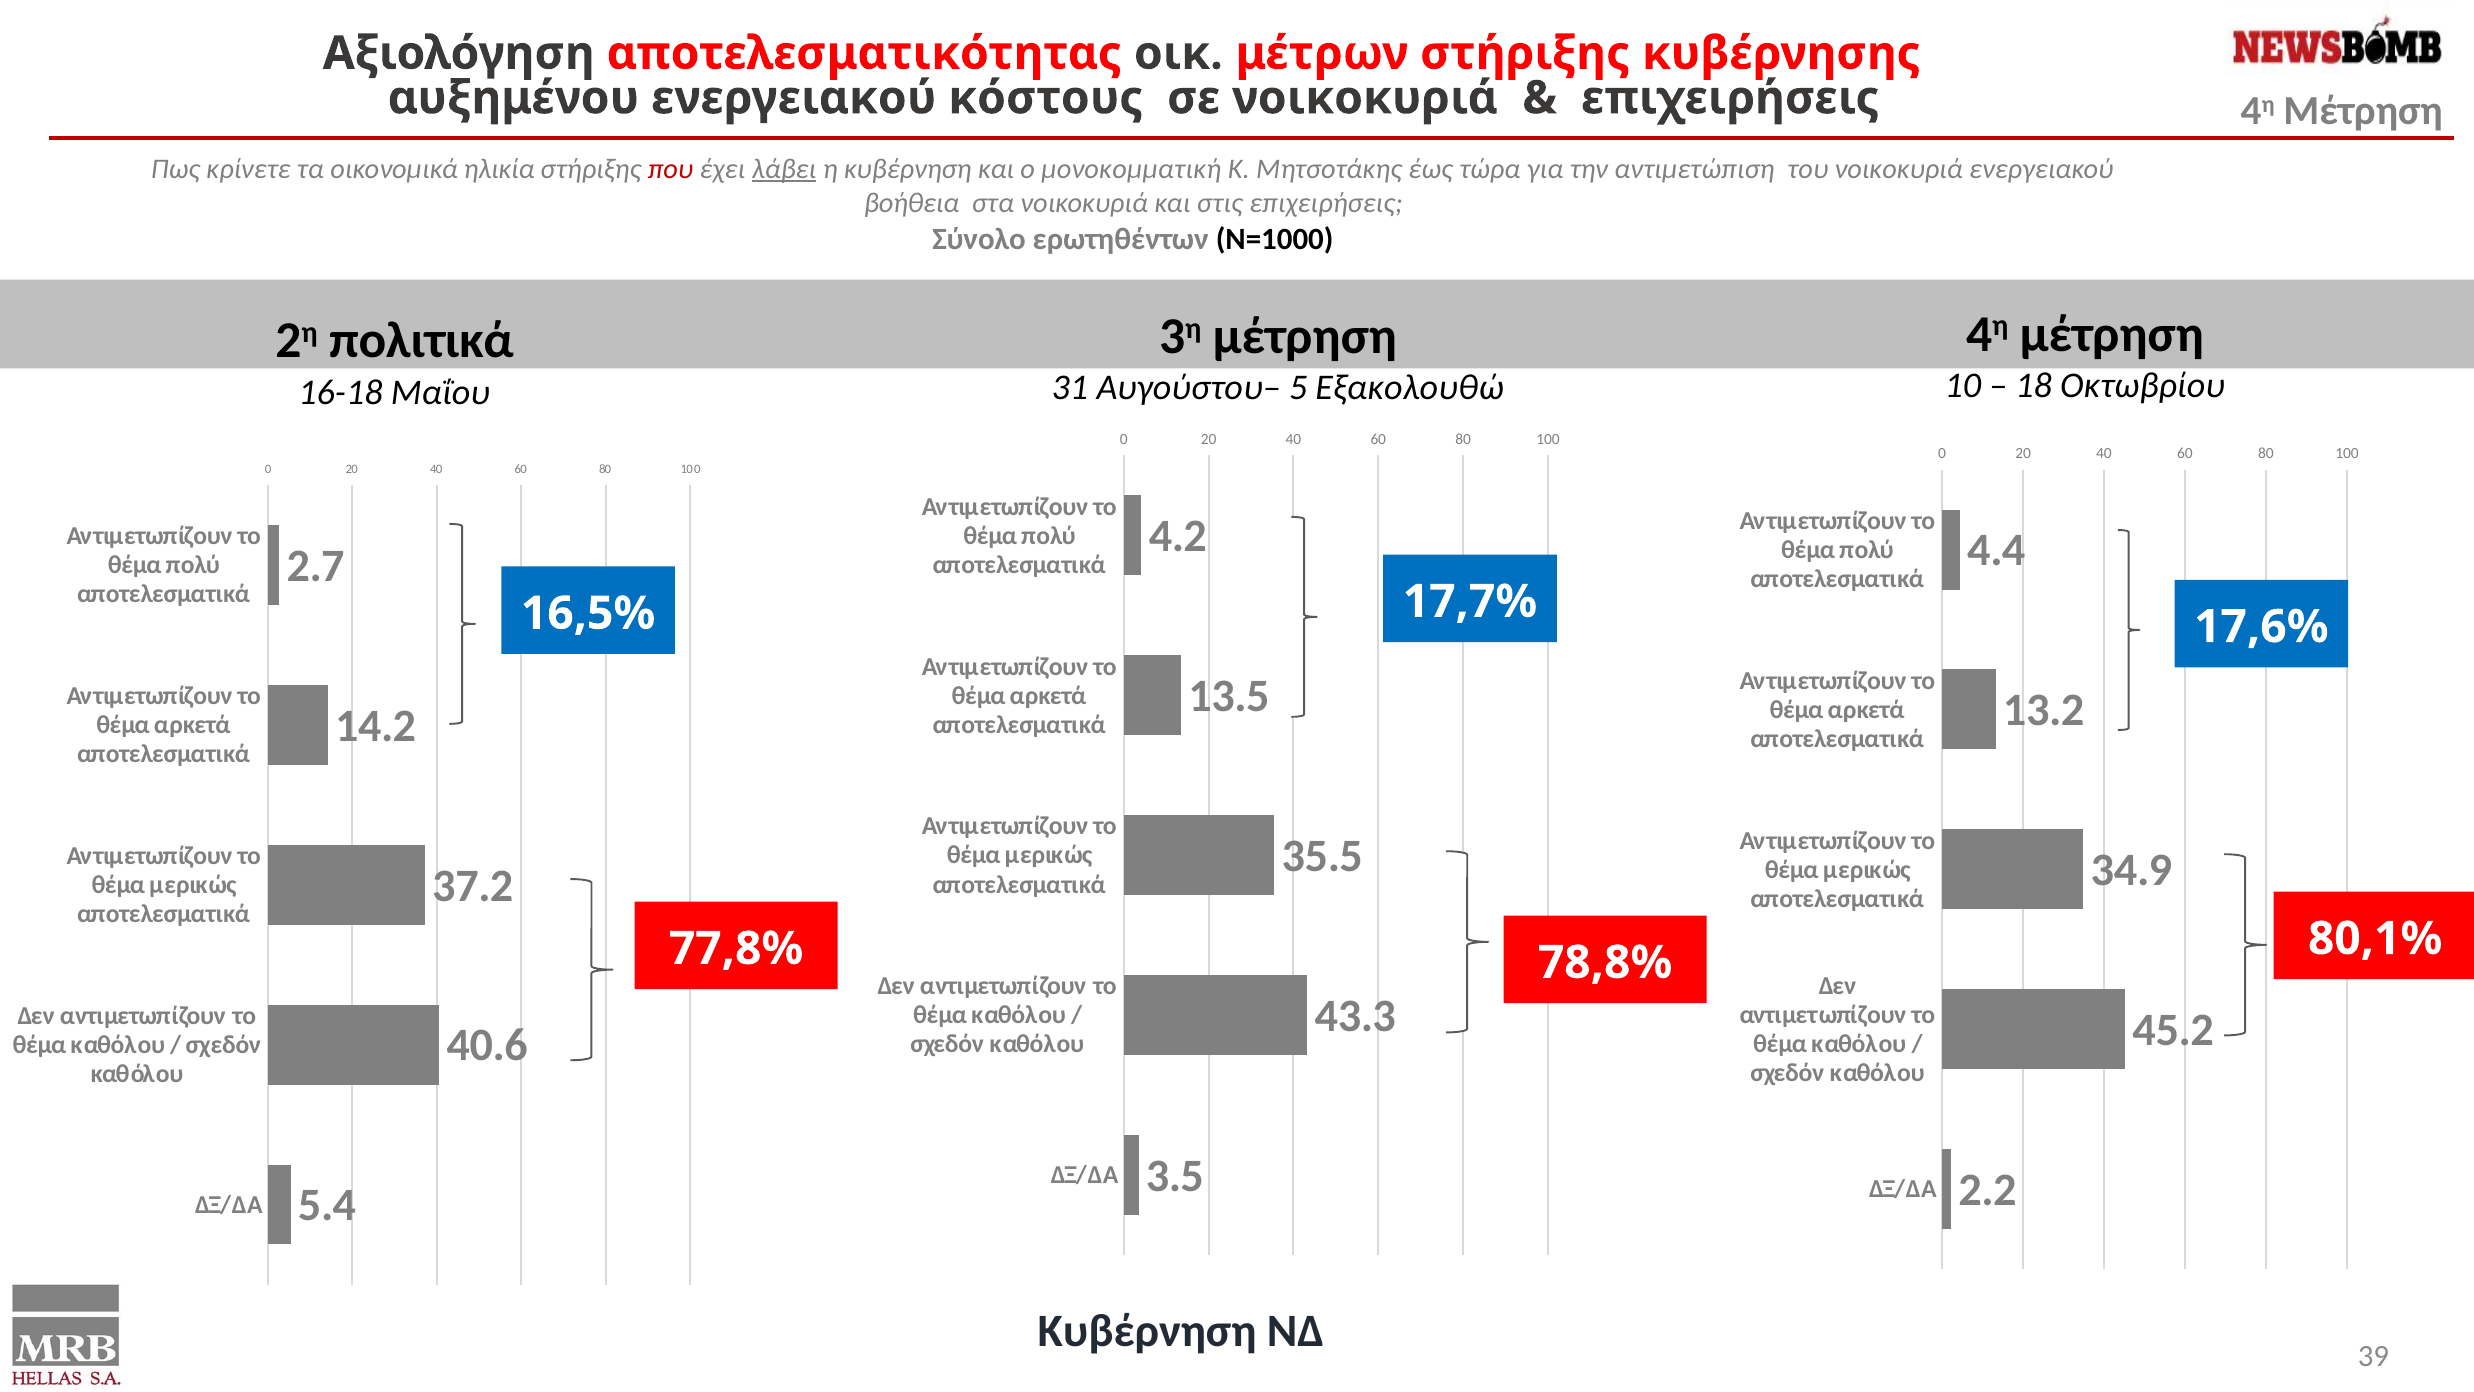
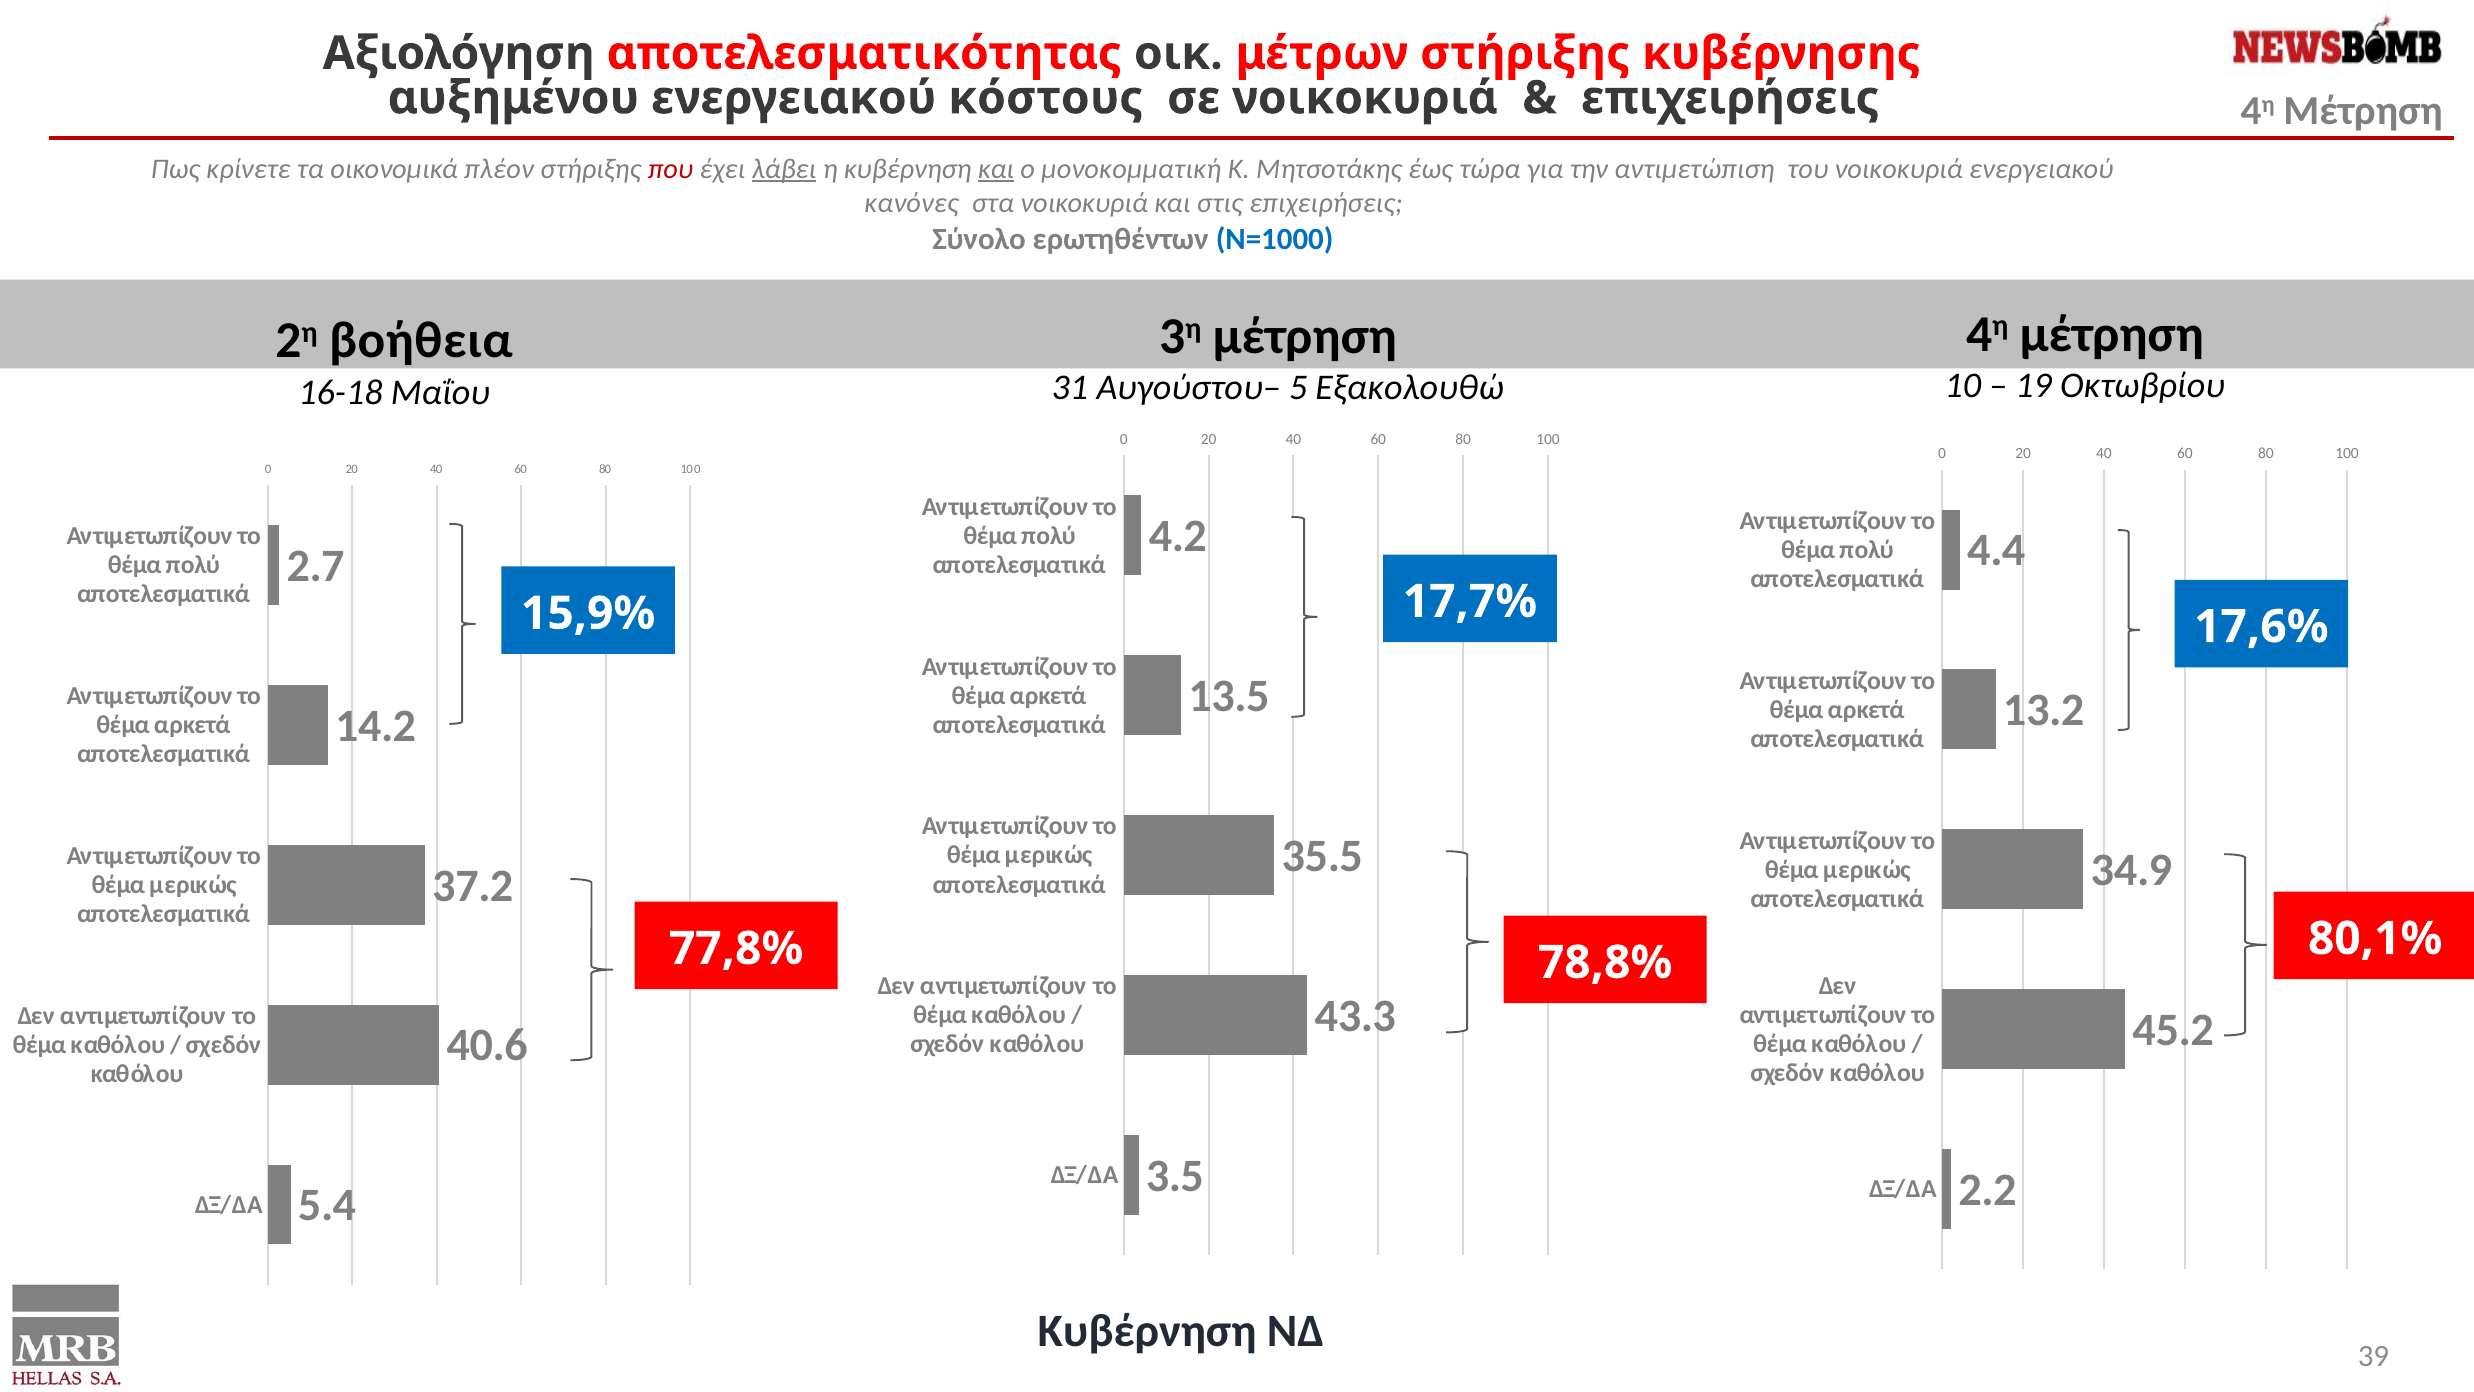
ηλικία: ηλικία -> πλέον (499, 169)
και underline: none -> present (996, 169)
βοήθεια: βοήθεια -> κανόνες (912, 203)
N=1000 colour: black -> blue (1275, 239)
πολιτικά: πολιτικά -> βοήθεια (421, 341)
18: 18 -> 19 (2034, 386)
16,5%: 16,5% -> 15,9% (588, 613)
